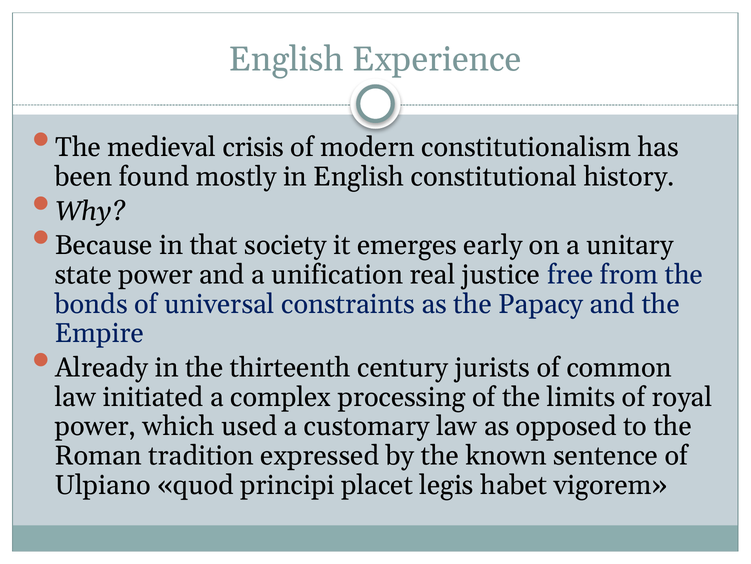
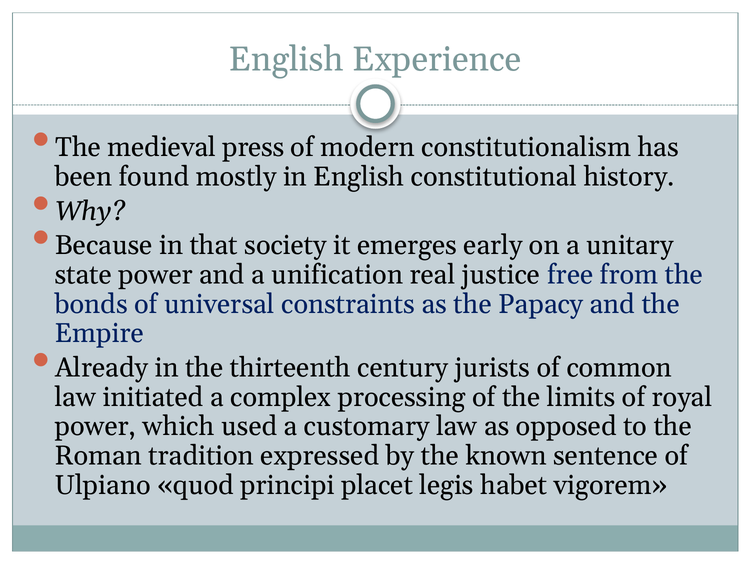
crisis: crisis -> press (253, 147)
